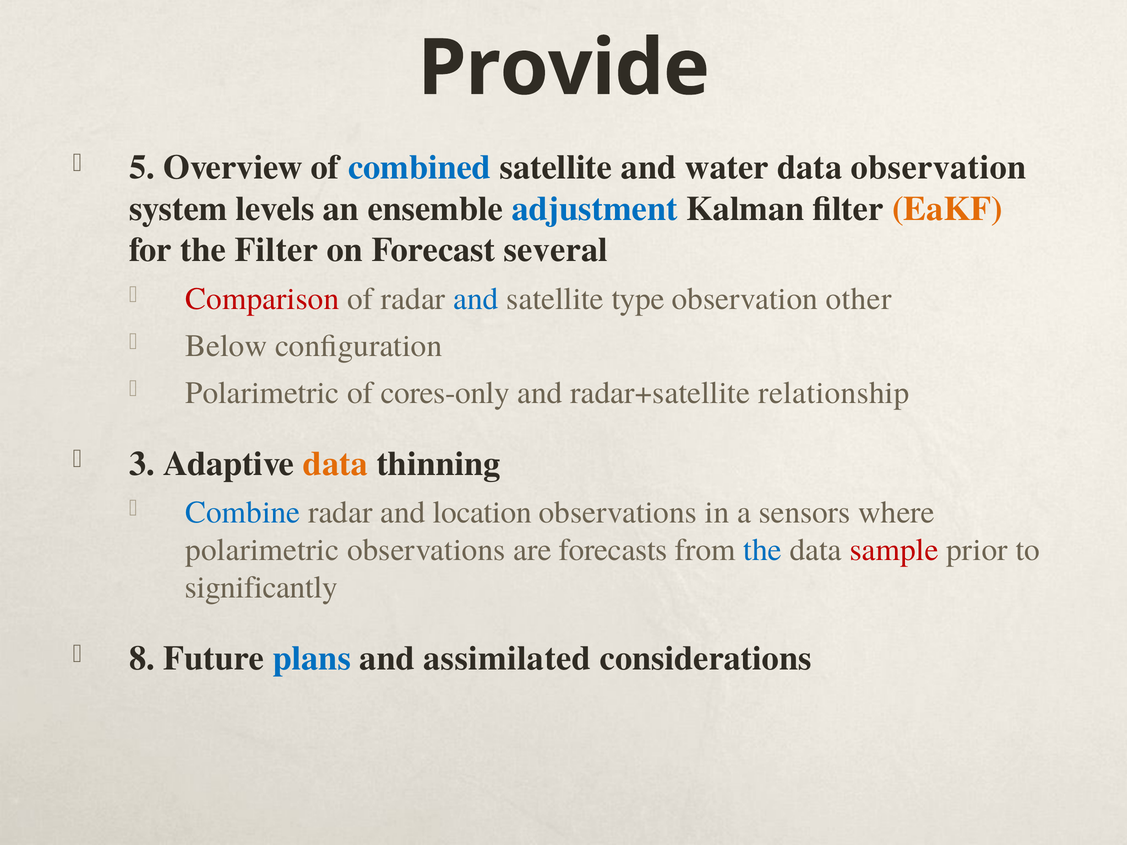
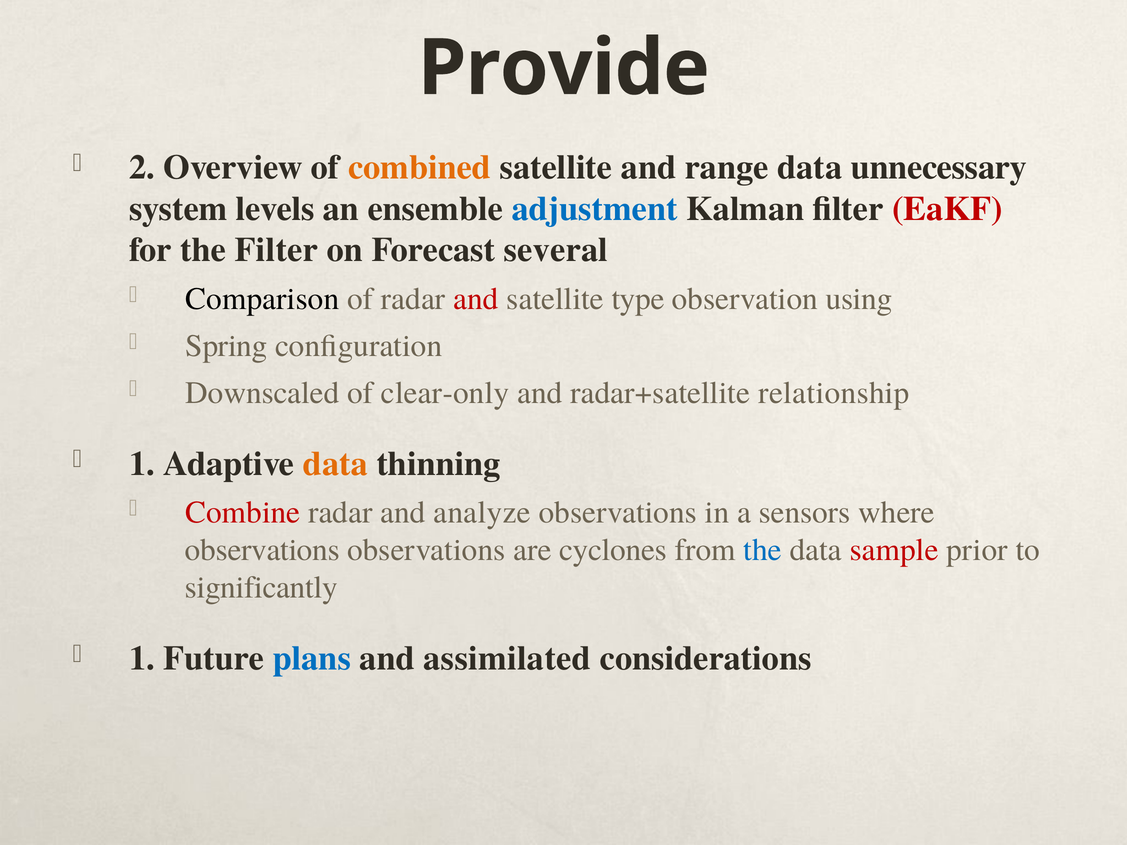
5: 5 -> 2 (142, 168)
combined colour: blue -> orange (420, 168)
water: water -> range (727, 168)
data observation: observation -> unnecessary (939, 168)
EaKF colour: orange -> red (947, 209)
Comparison colour: red -> black (262, 299)
and colour: blue -> red (476, 299)
other: other -> using (859, 299)
Below: Below -> Spring (226, 346)
Polarimetric: Polarimetric -> Downscaled (262, 393)
cores-only: cores-only -> clear-only (445, 393)
3: 3 -> 1 (142, 464)
Combine colour: blue -> red (243, 512)
location: location -> analyze (482, 512)
polarimetric: polarimetric -> observations (262, 550)
forecasts: forecasts -> cyclones (613, 550)
8: 8 -> 1 (142, 659)
